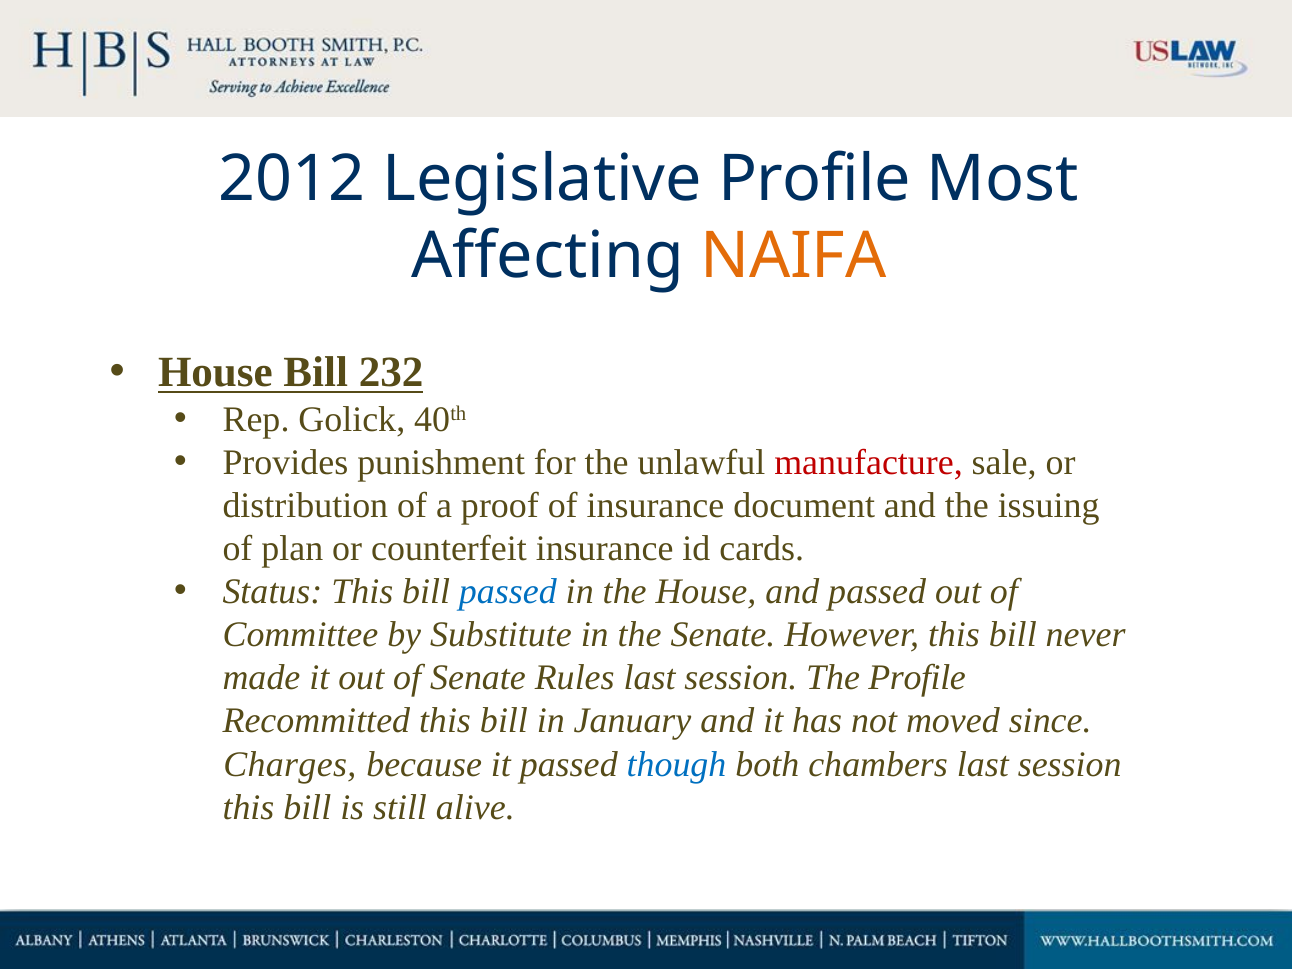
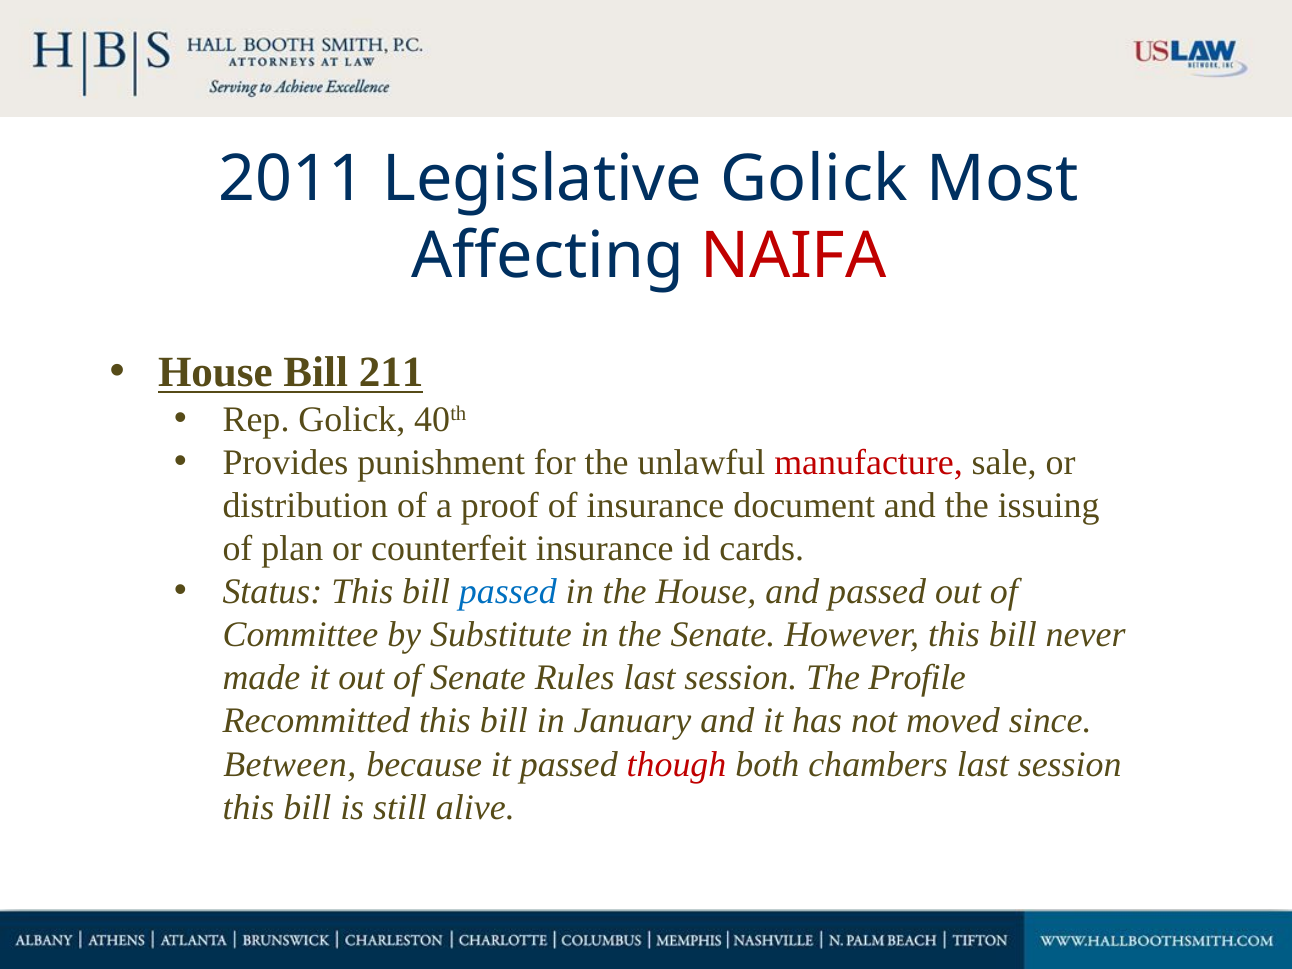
2012: 2012 -> 2011 (292, 179)
Legislative Profile: Profile -> Golick (814, 179)
NAIFA colour: orange -> red (793, 256)
232: 232 -> 211 (391, 373)
Charges: Charges -> Between (290, 764)
though colour: blue -> red (677, 764)
